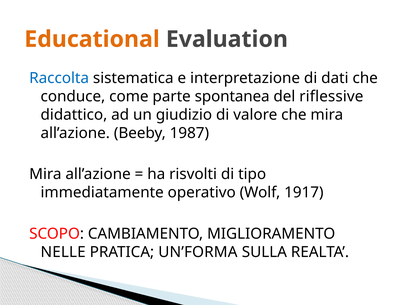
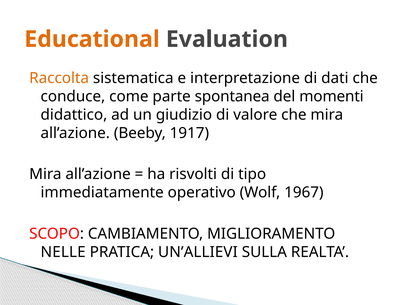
Raccolta colour: blue -> orange (59, 78)
riflessive: riflessive -> momenti (331, 96)
1987: 1987 -> 1917 (189, 133)
1917: 1917 -> 1967 (304, 192)
UN’FORMA: UN’FORMA -> UN’ALLIEVI (198, 252)
